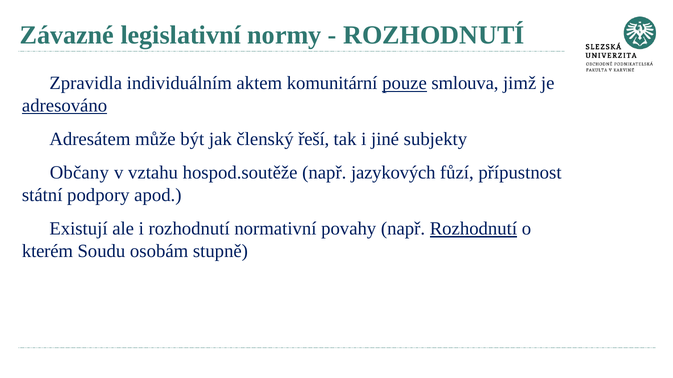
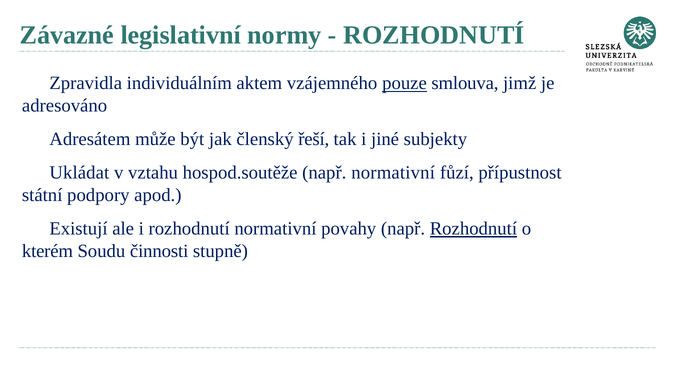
komunitární: komunitární -> vzájemného (332, 83)
adresováno underline: present -> none (65, 106)
Občany: Občany -> Ukládat (79, 173)
např jazykových: jazykových -> normativní (393, 173)
osobám: osobám -> činnosti (159, 252)
